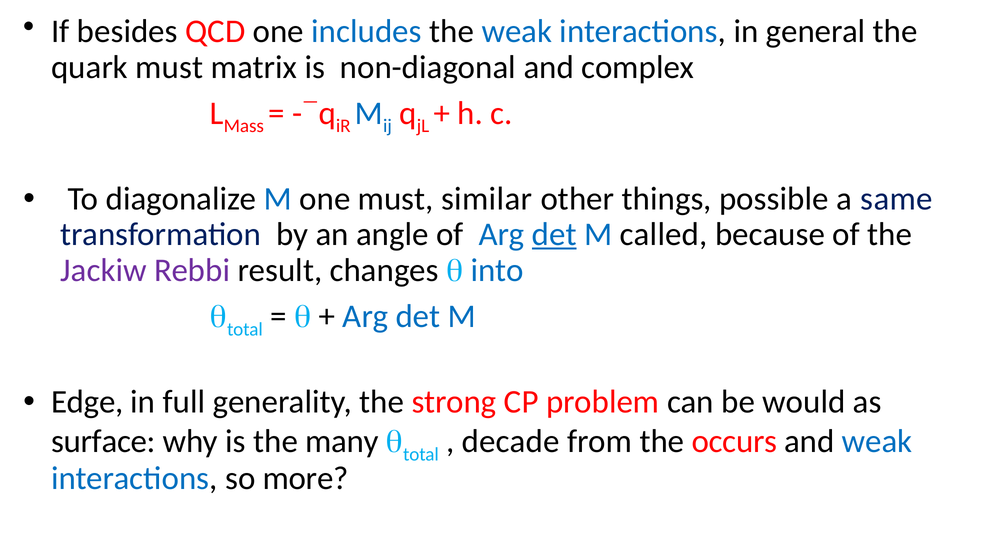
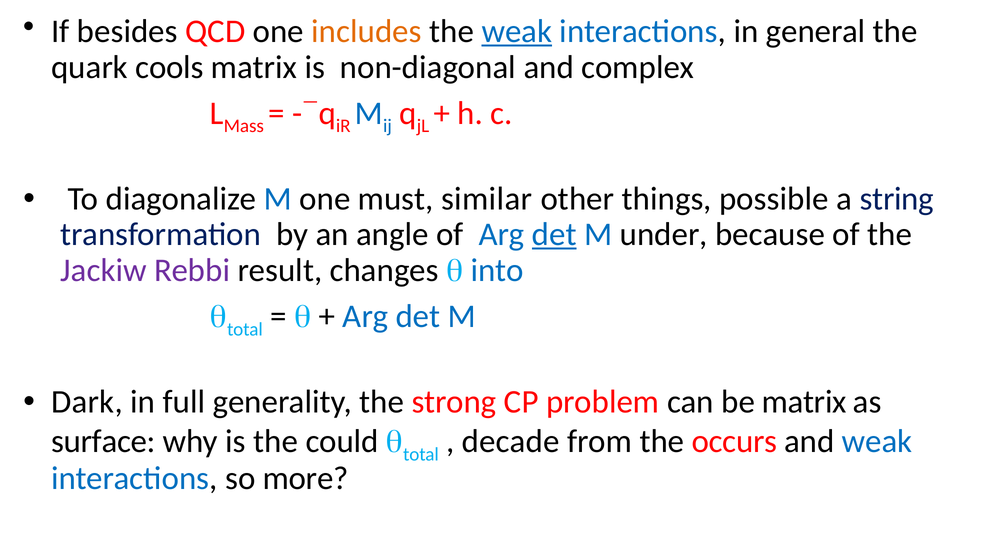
includes colour: blue -> orange (366, 31)
weak underline: none -> present (517, 31)
quark must: must -> cools (170, 67)
same: same -> string (897, 199)
called: called -> under (664, 234)
Edge: Edge -> Dark (87, 401)
be would: would -> matrix (804, 401)
many: many -> could (342, 441)
